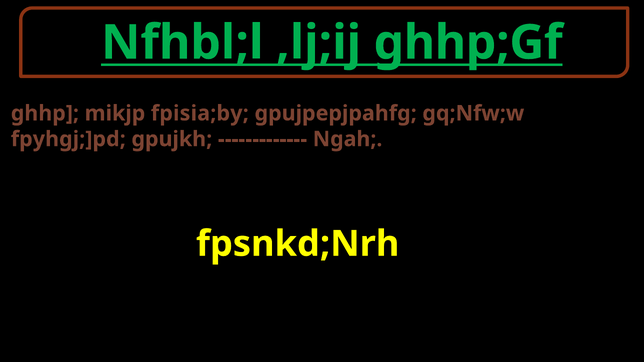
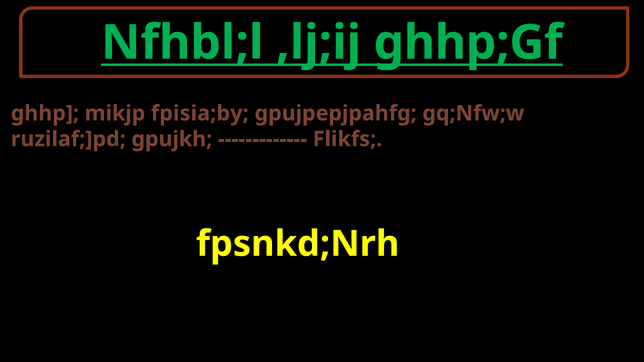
fpyhgj;]pd: fpyhgj;]pd -> ruzilaf;]pd (68, 139)
Ngah: Ngah -> Flikfs (348, 139)
